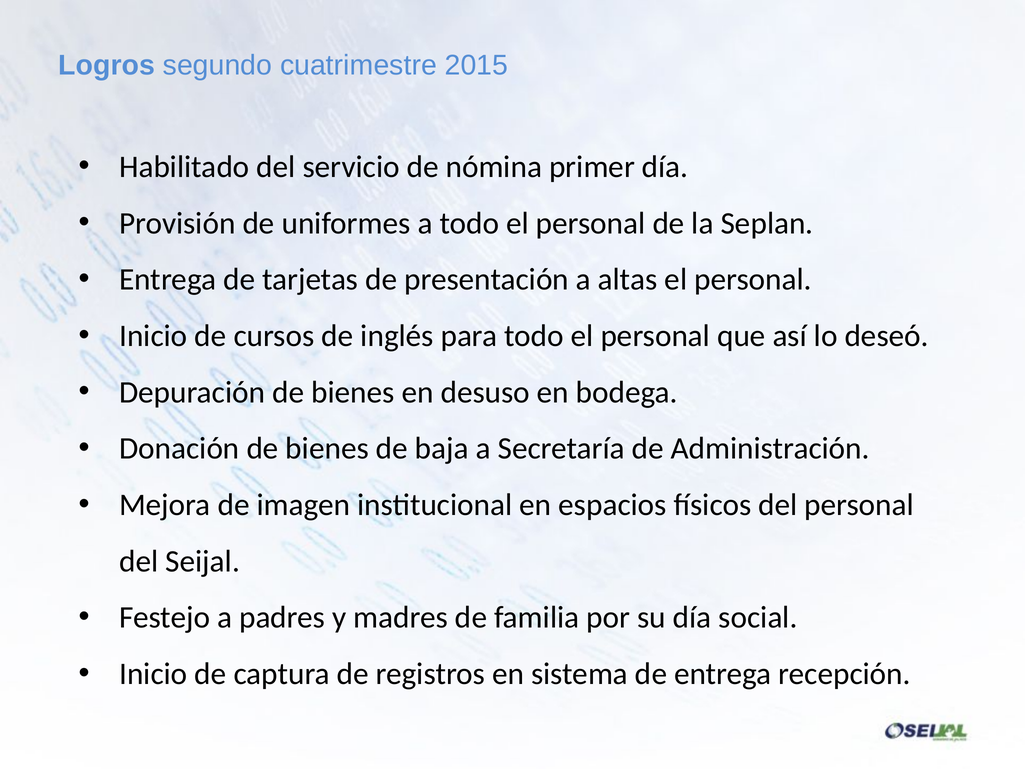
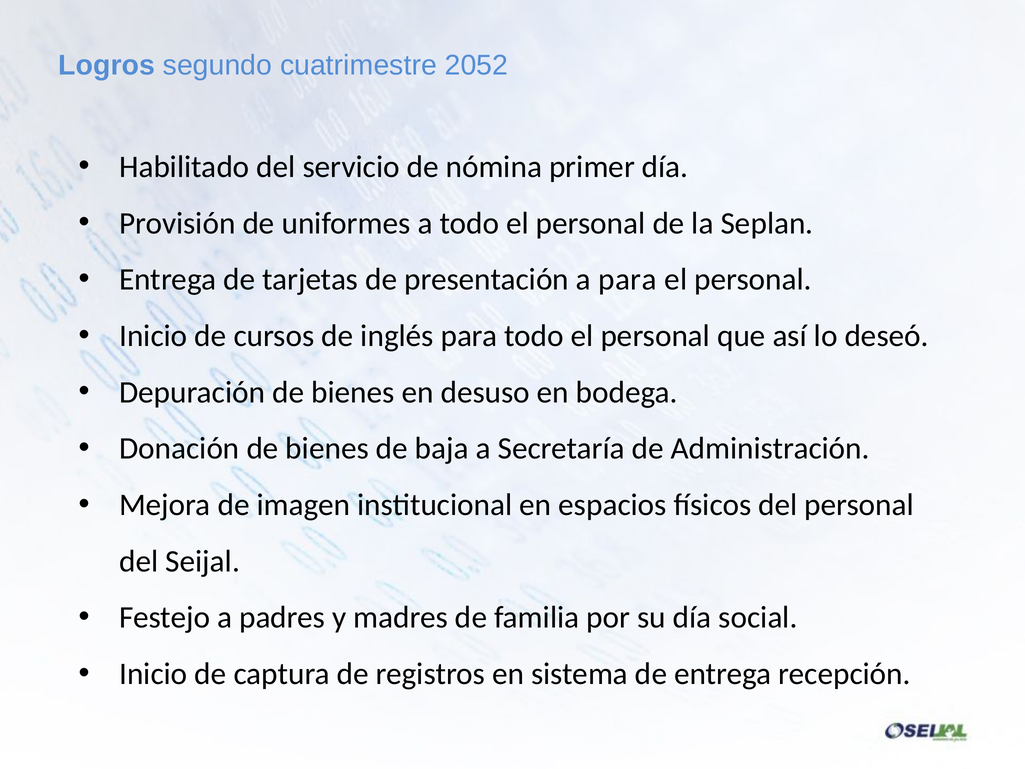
2015: 2015 -> 2052 (476, 65)
a altas: altas -> para (628, 279)
